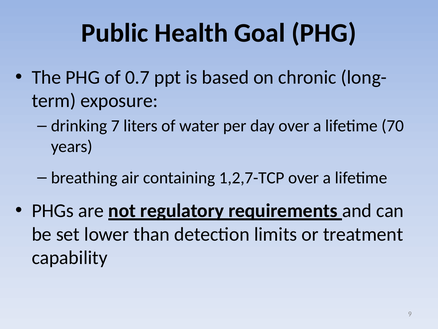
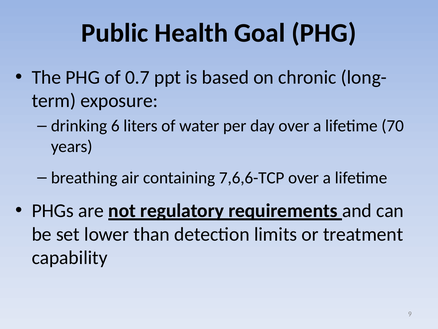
7: 7 -> 6 (115, 126)
1,2,7-TCP: 1,2,7-TCP -> 7,6,6-TCP (252, 178)
